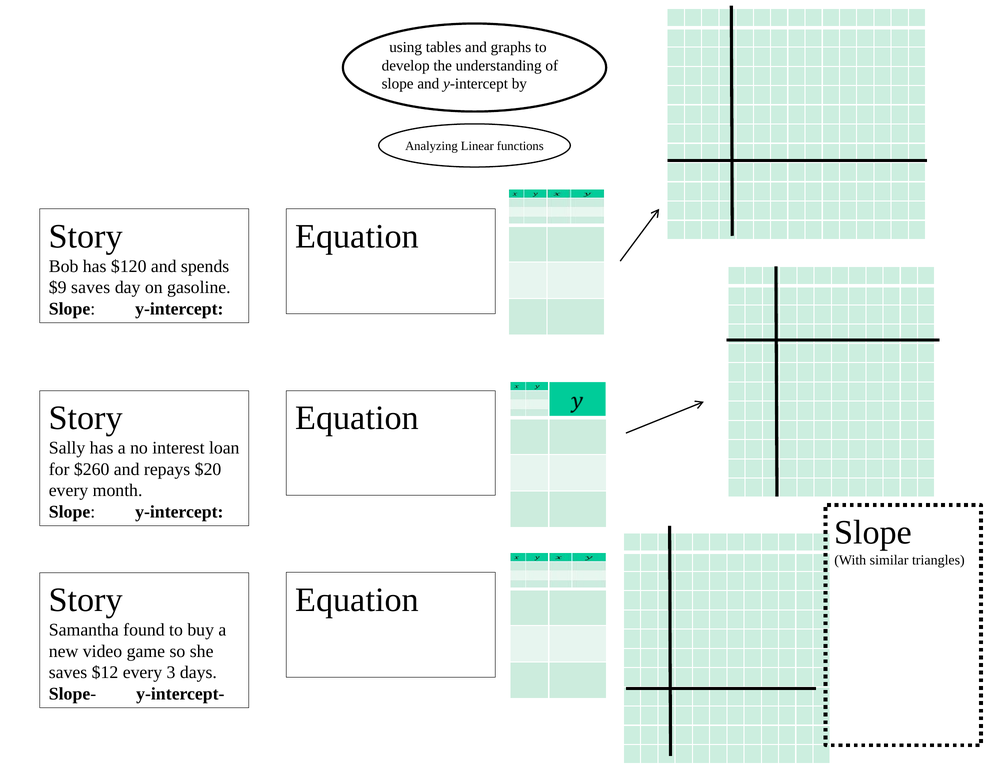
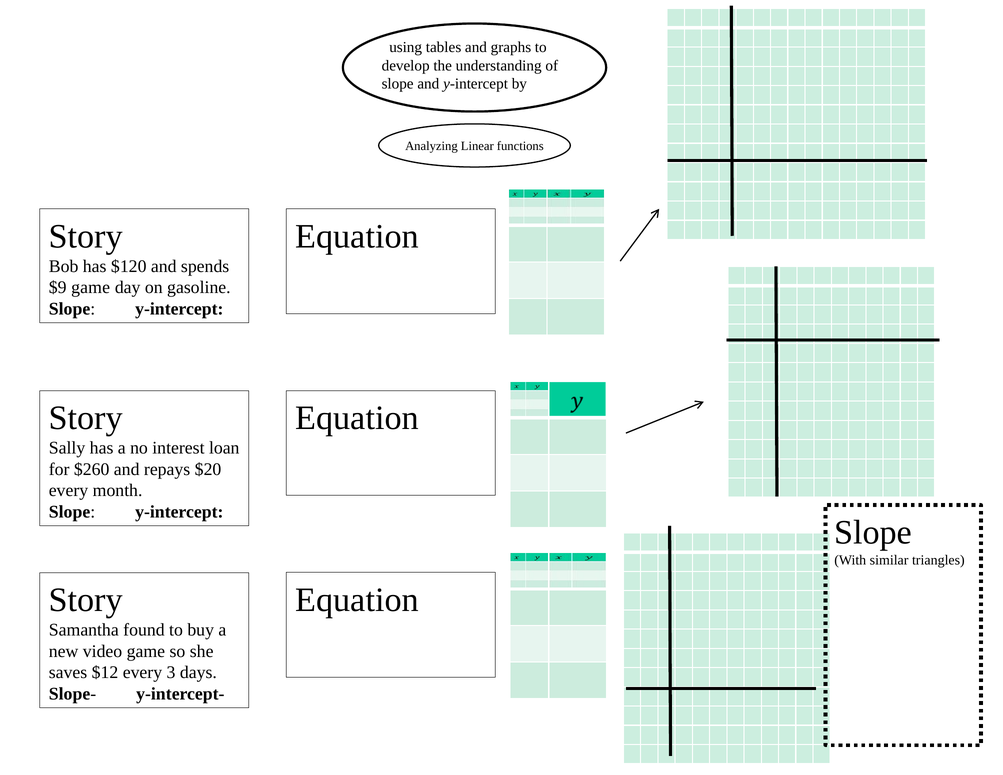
$9 saves: saves -> game (91, 288)
